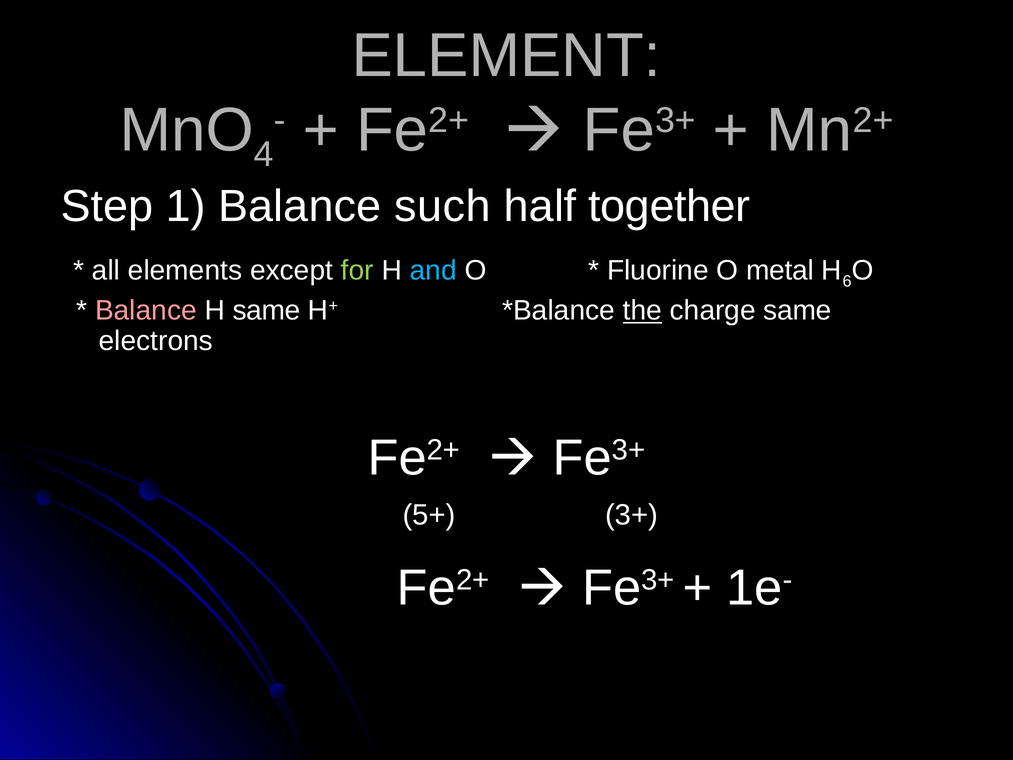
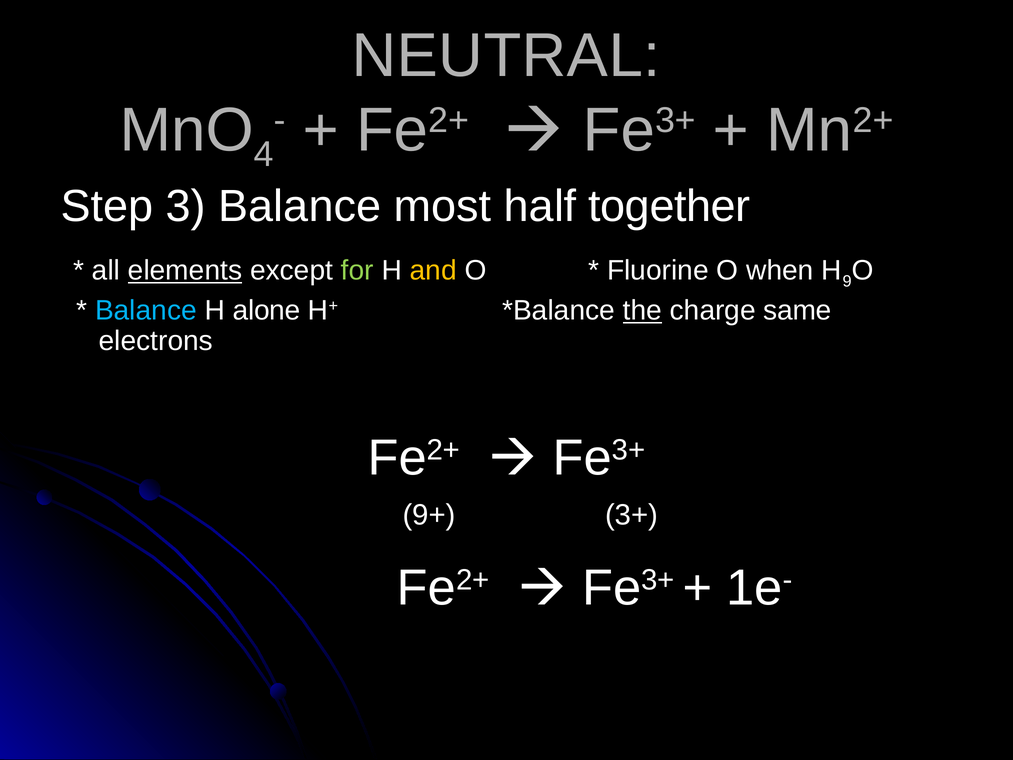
ELEMENT: ELEMENT -> NEUTRAL (506, 56)
1: 1 -> 3 (186, 206)
such: such -> most (443, 206)
elements underline: none -> present (185, 271)
and colour: light blue -> yellow (433, 271)
metal: metal -> when (780, 271)
6: 6 -> 9 (847, 281)
Balance colour: pink -> light blue (146, 310)
H same: same -> alone (267, 310)
5+: 5+ -> 9+ (429, 515)
